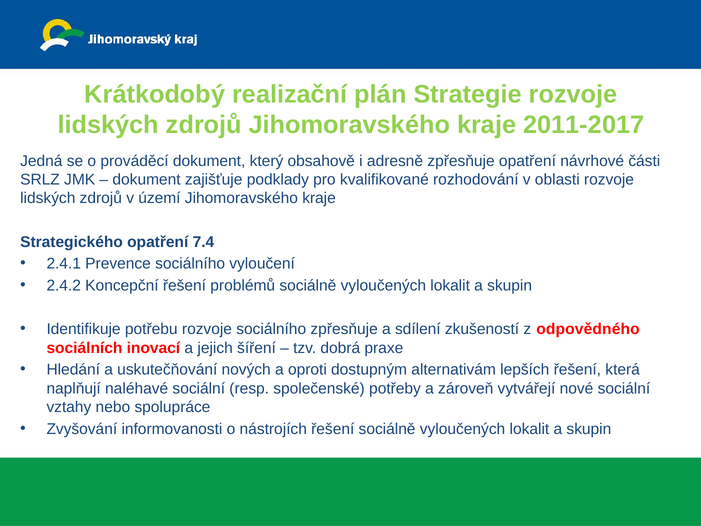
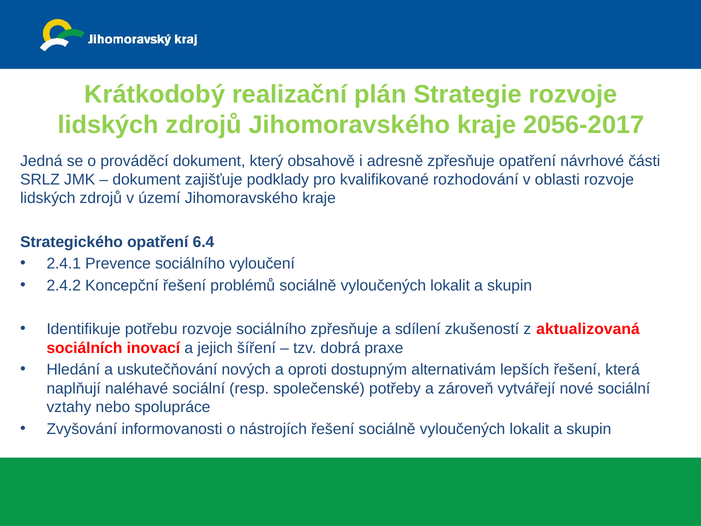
2011-2017: 2011-2017 -> 2056-2017 (584, 125)
7.4: 7.4 -> 6.4 (203, 242)
odpovědného: odpovědného -> aktualizovaná (588, 329)
